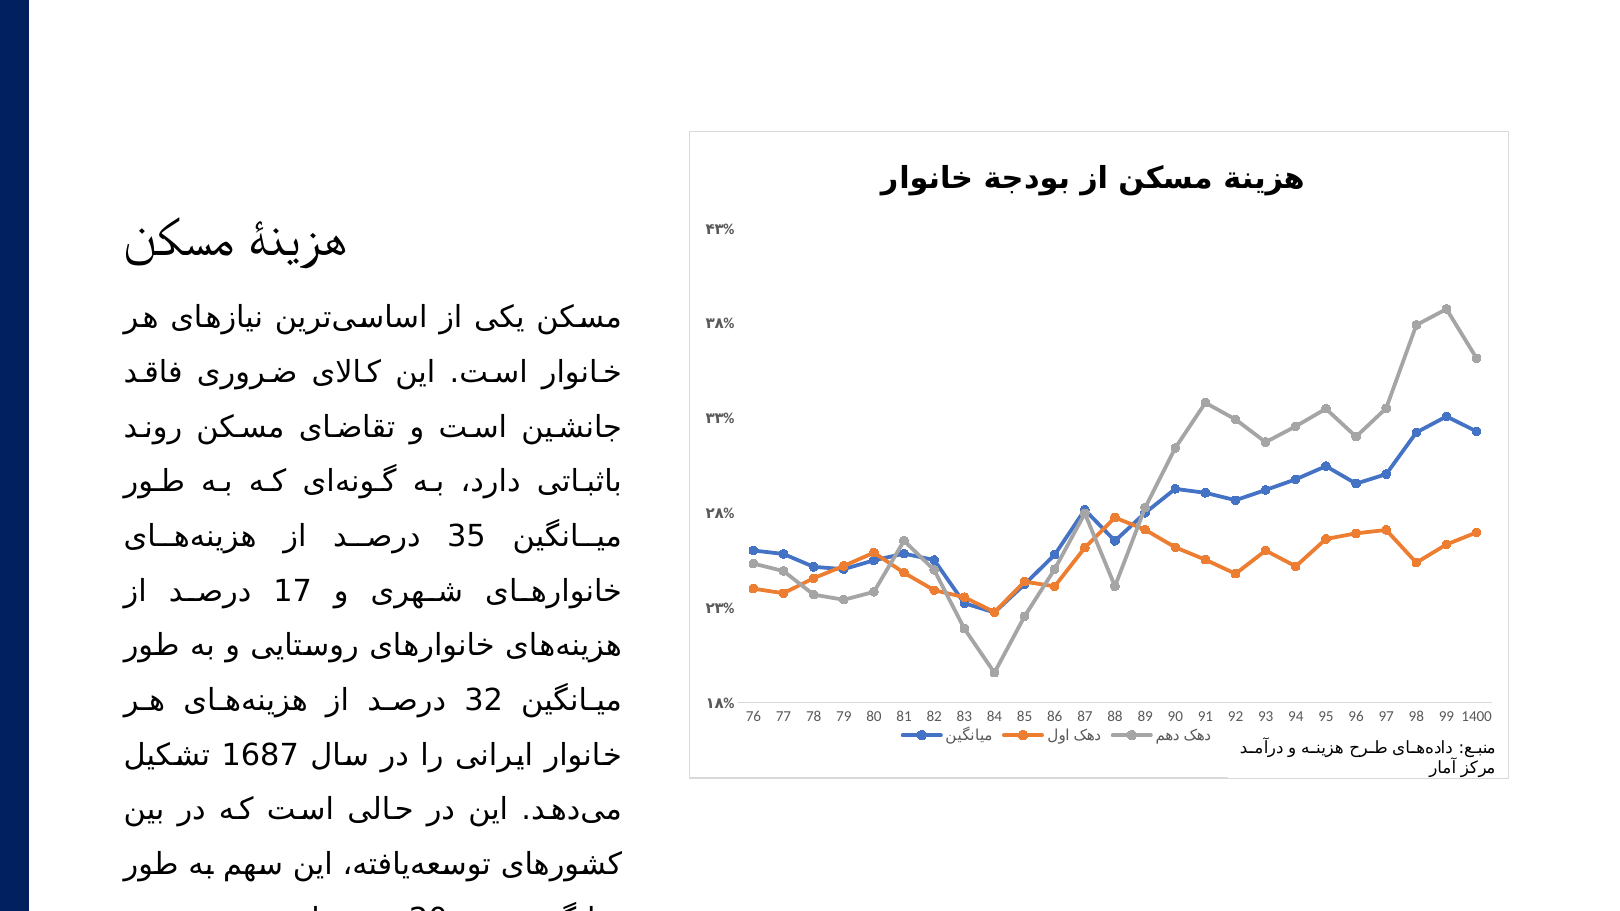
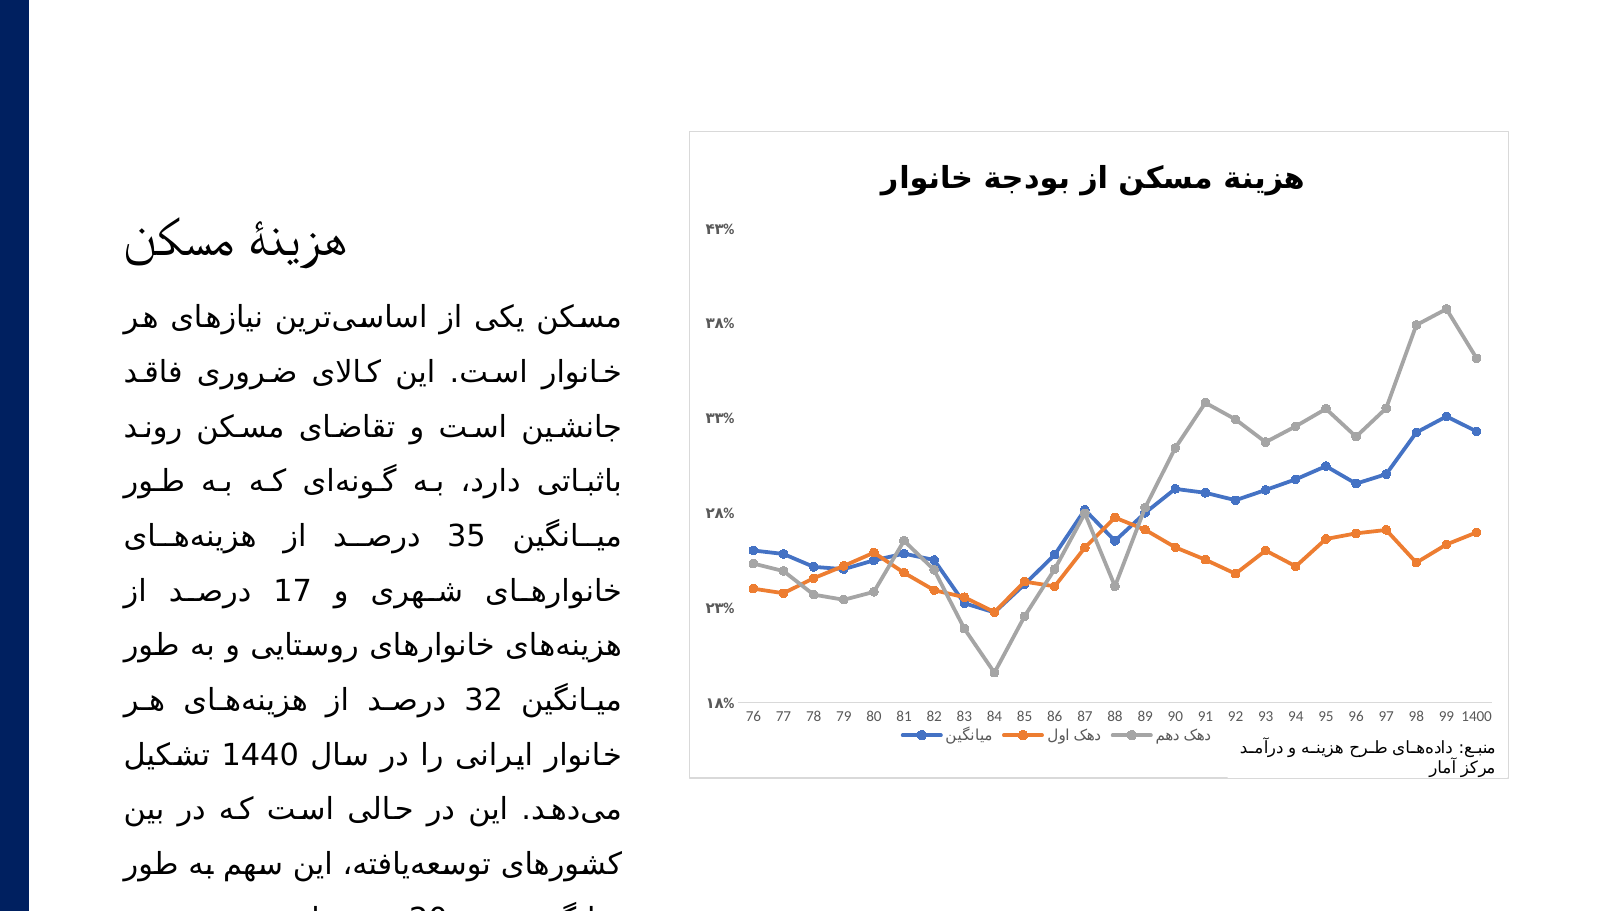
1687: 1687 -> 1440 (260, 755)
